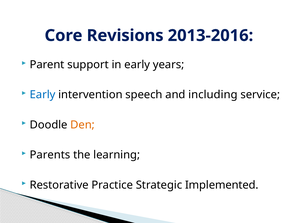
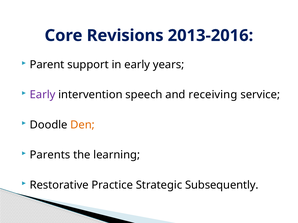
Early colour: blue -> purple (43, 95)
including: including -> receiving (213, 95)
Implemented: Implemented -> Subsequently (222, 185)
